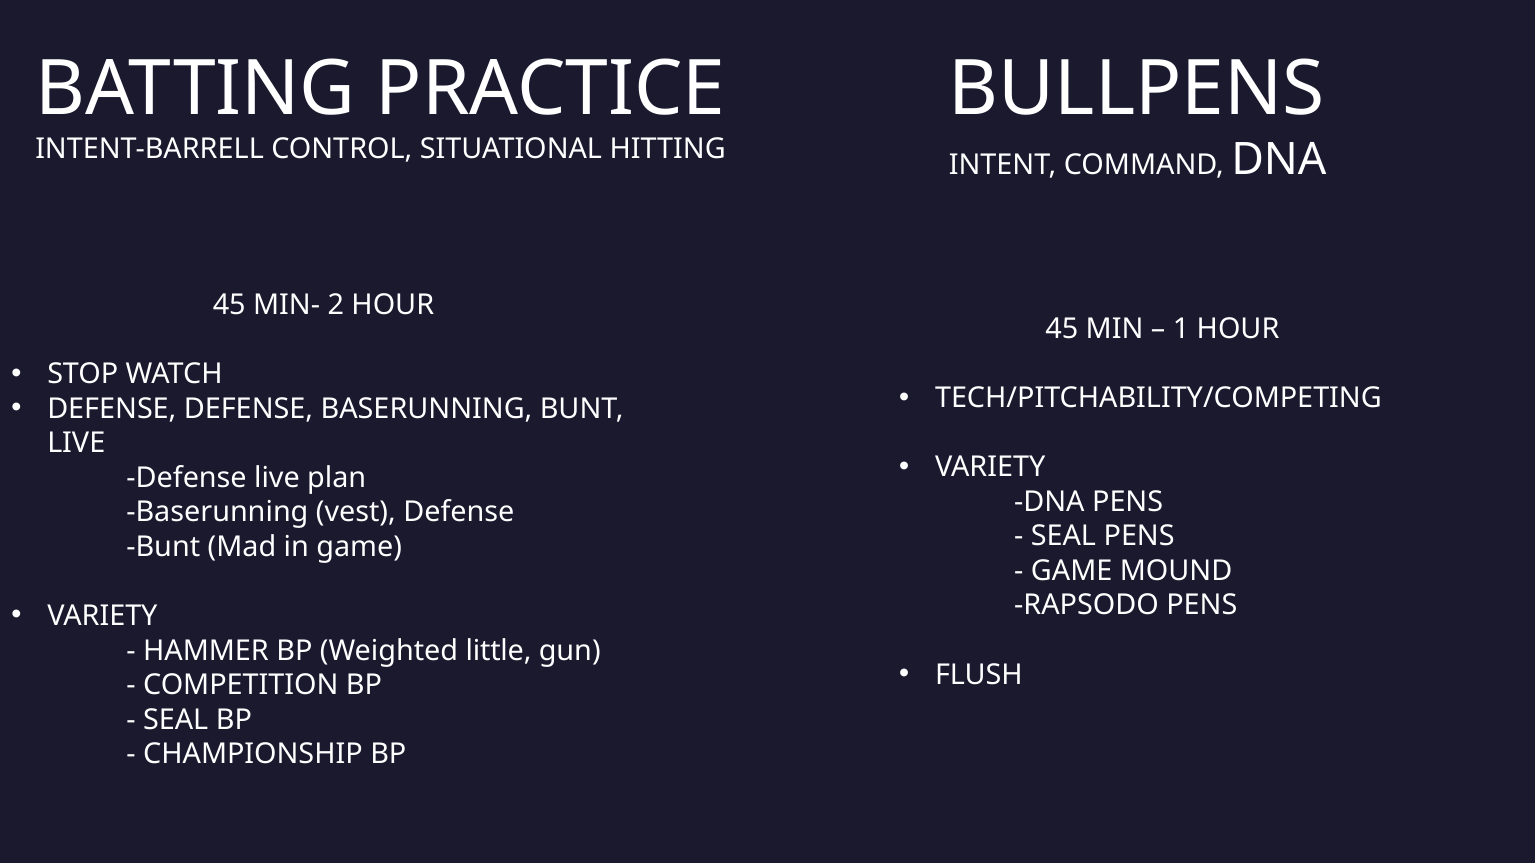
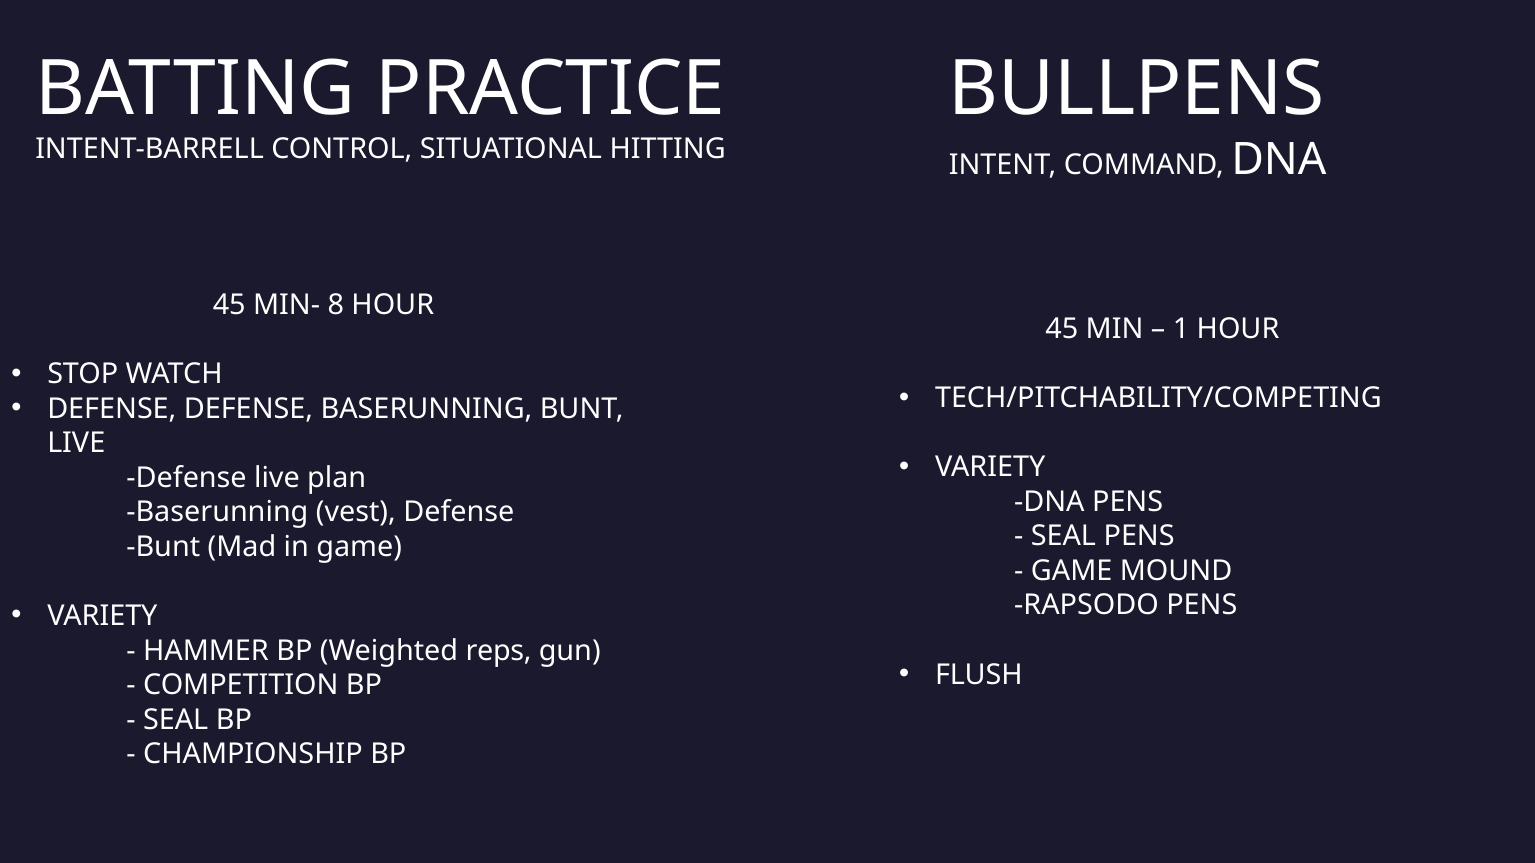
2: 2 -> 8 (336, 306)
little: little -> reps (499, 651)
